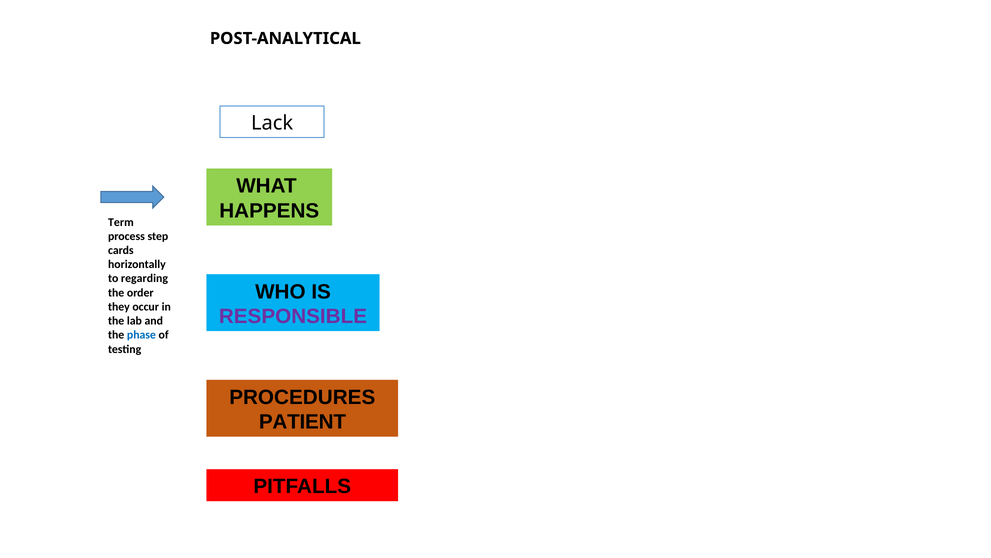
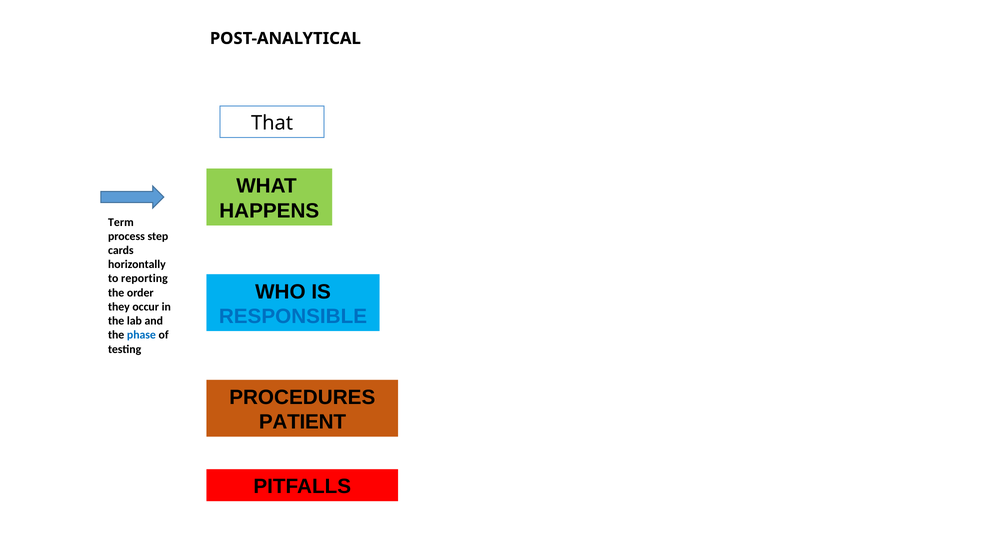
Lack: Lack -> That (272, 123)
regarding: regarding -> reporting (144, 278)
RESPONSIBLE colour: purple -> blue (293, 316)
